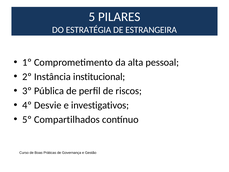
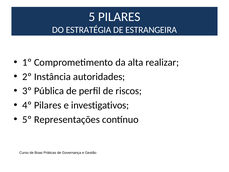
pessoal: pessoal -> realizar (162, 62)
institucional: institucional -> autoridades (99, 77)
4º Desvie: Desvie -> Pilares (48, 105)
Compartilhados: Compartilhados -> Representações (67, 119)
